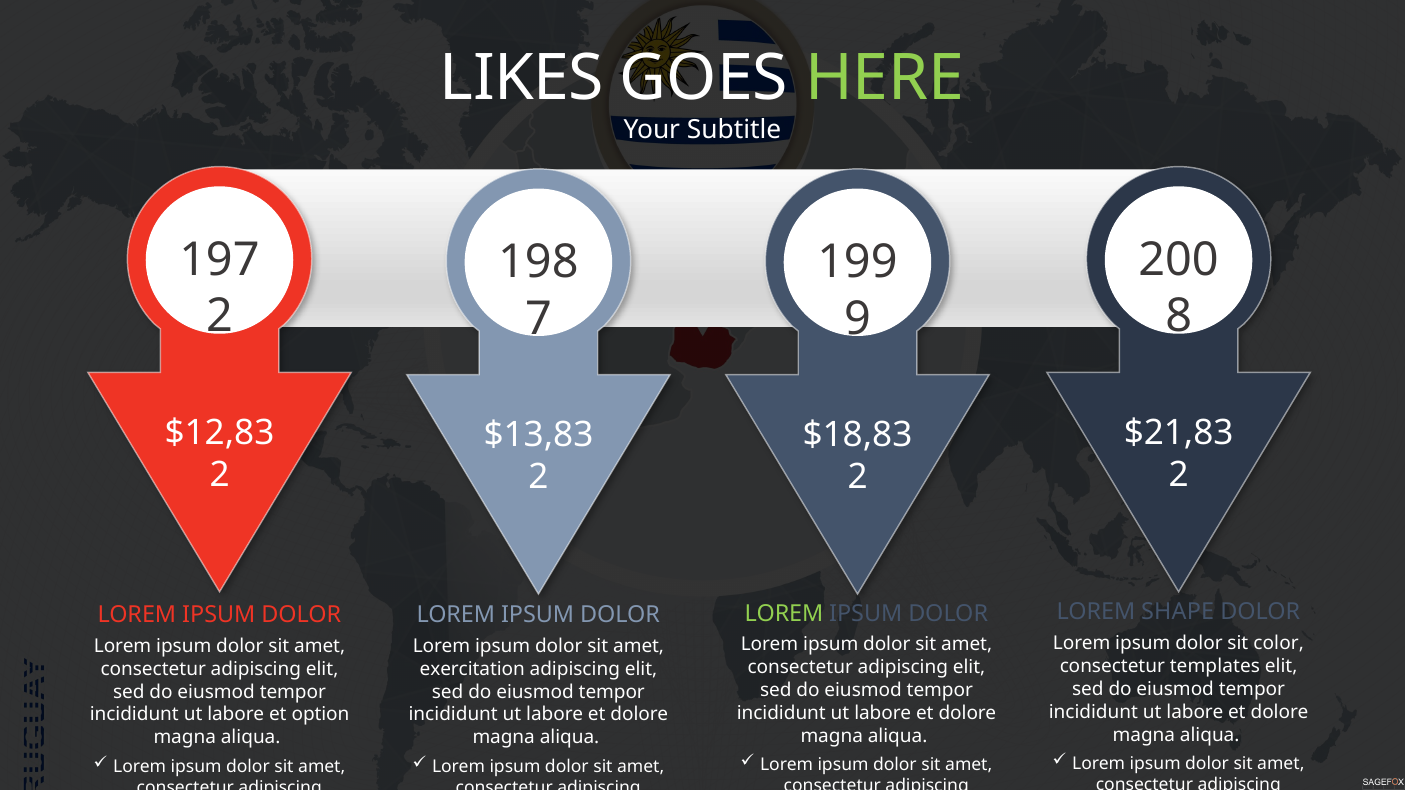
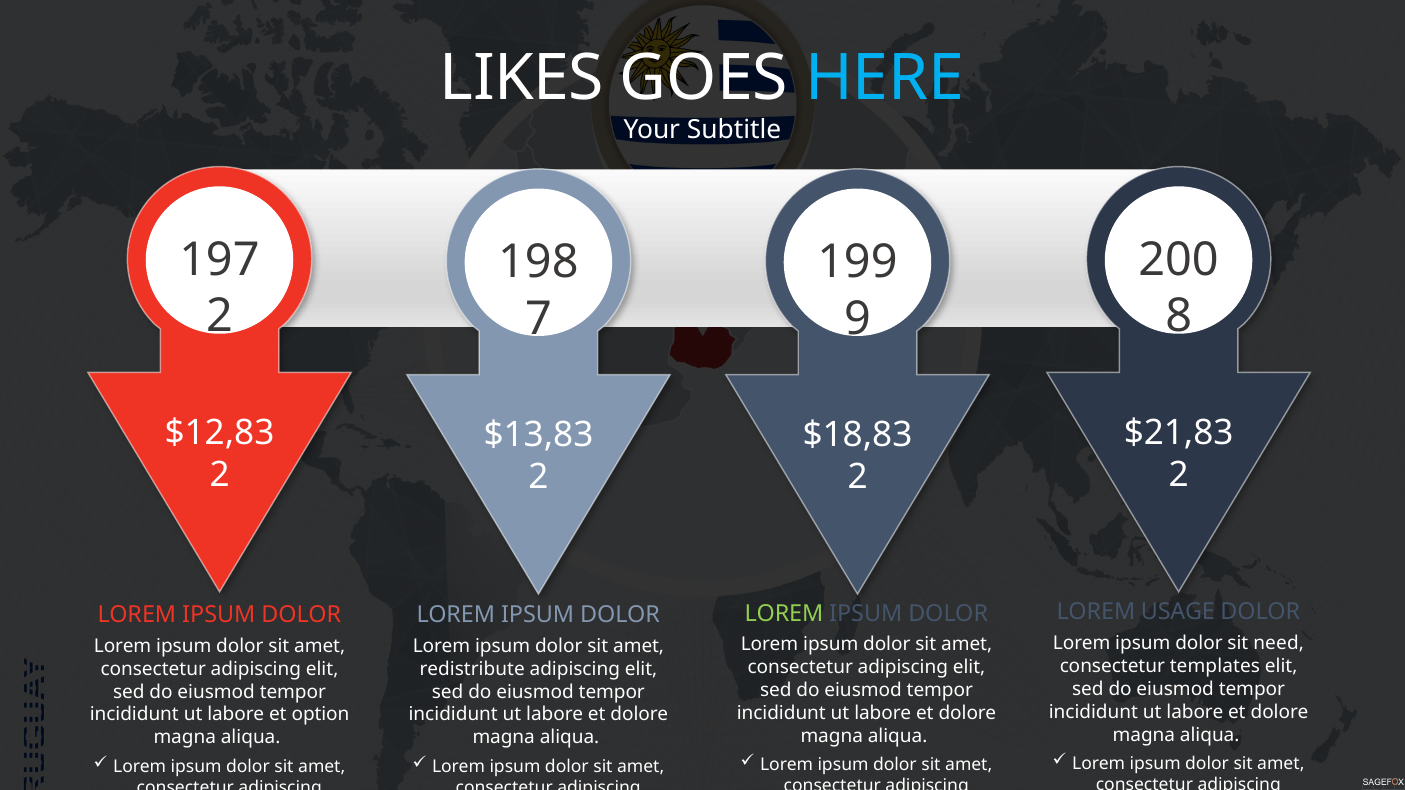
HERE colour: light green -> light blue (885, 78)
SHAPE: SHAPE -> USAGE (1178, 612)
color: color -> need (1279, 644)
exercitation: exercitation -> redistribute (472, 669)
